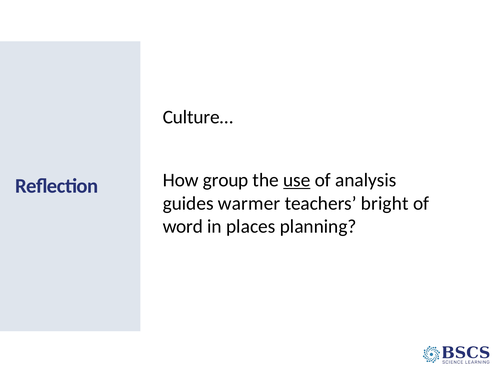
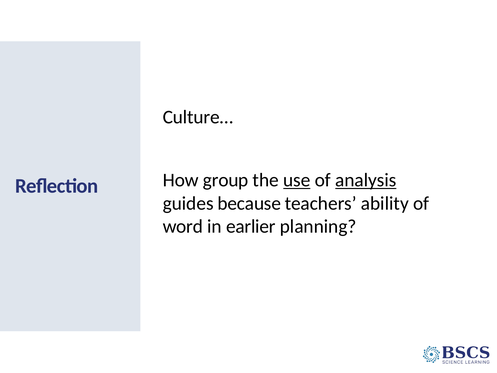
analysis underline: none -> present (366, 180)
warmer: warmer -> because (249, 203)
bright: bright -> ability (385, 203)
places: places -> earlier (251, 226)
